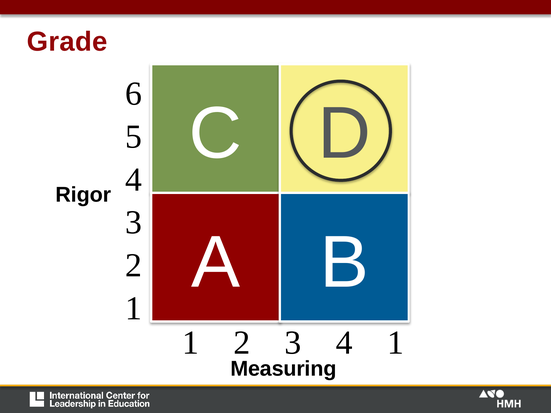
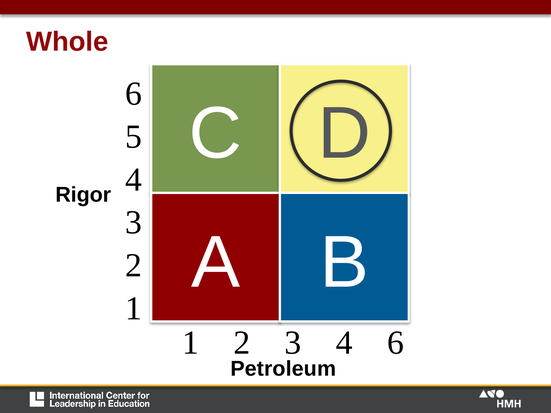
Grade: Grade -> Whole (67, 42)
4 1: 1 -> 6 (395, 343)
Measuring: Measuring -> Petroleum (283, 369)
